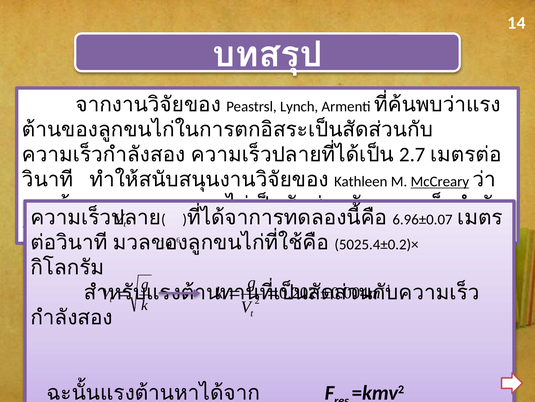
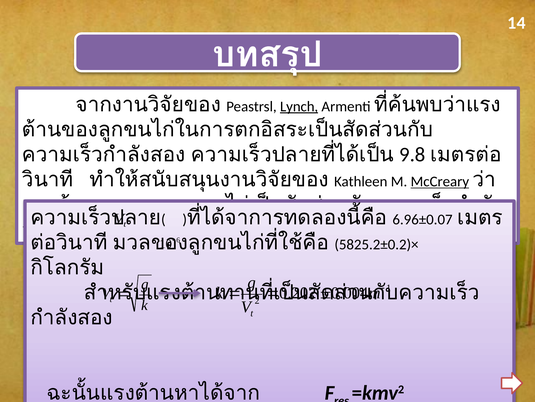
Lynch underline: none -> present (299, 106)
2.7: 2.7 -> 9.8 (412, 154)
5025.4±0.2)×: 5025.4±0.2)× -> 5825.2±0.2)× (376, 244)
